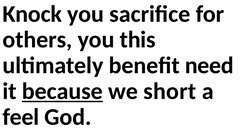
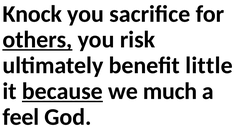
others underline: none -> present (37, 40)
this: this -> risk (138, 40)
need: need -> little (209, 66)
short: short -> much (170, 91)
